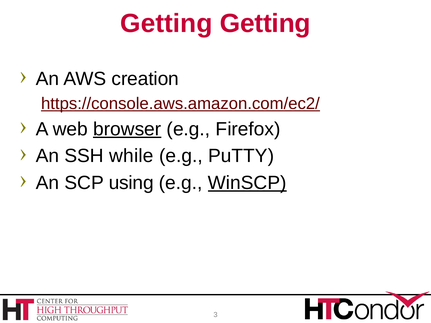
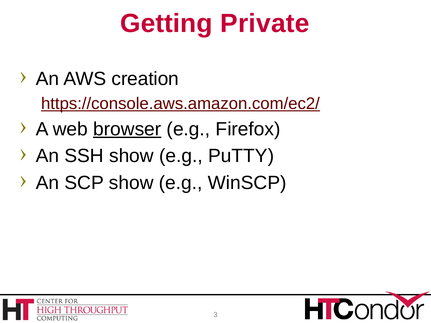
Getting Getting: Getting -> Private (265, 23)
SSH while: while -> show (131, 156)
SCP using: using -> show (131, 183)
WinSCP underline: present -> none (247, 183)
